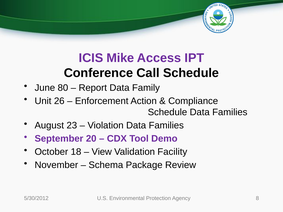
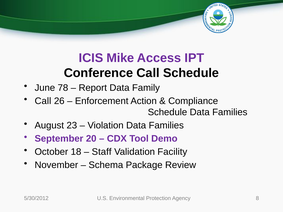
80: 80 -> 78 (63, 88)
Unit: Unit -> Call (43, 101)
View: View -> Staff (102, 152)
